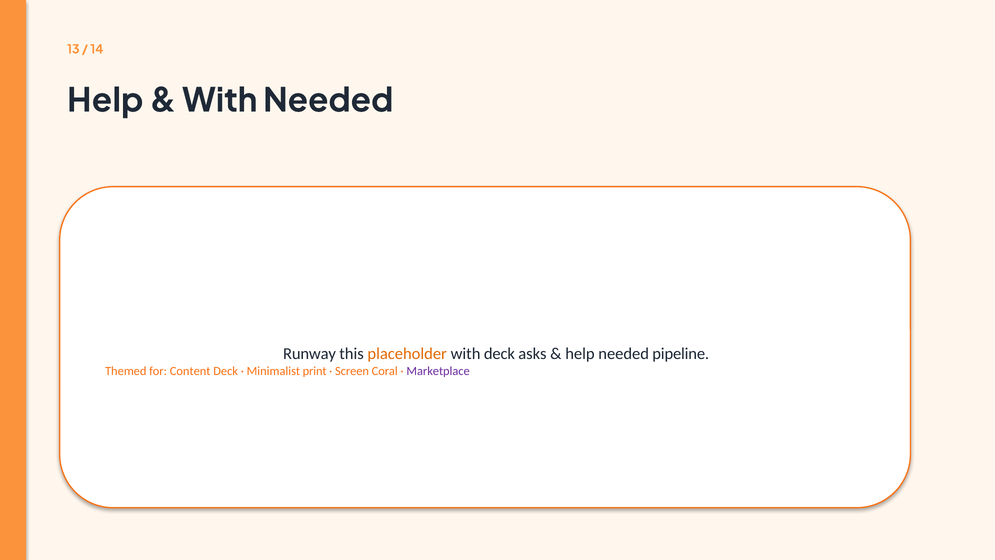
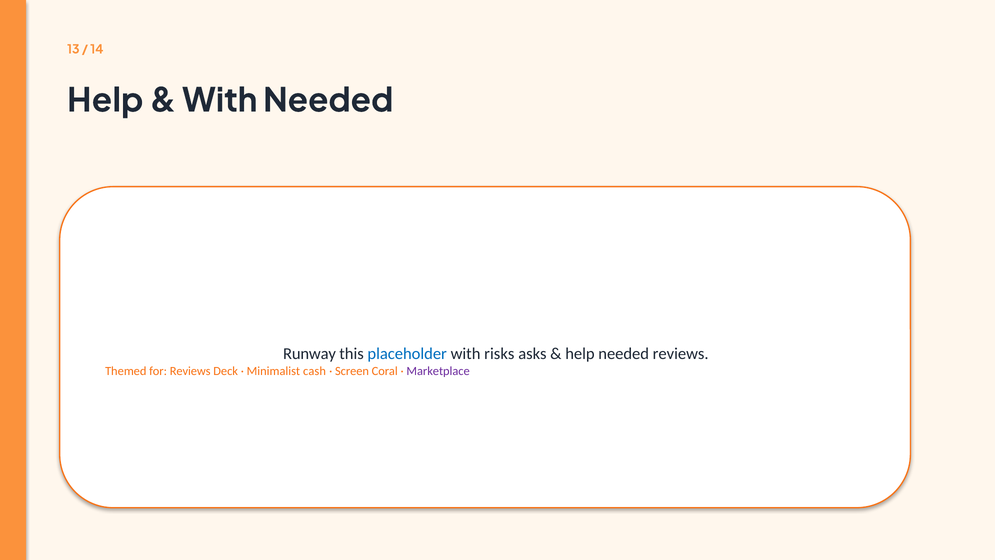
placeholder colour: orange -> blue (407, 354)
with deck: deck -> risks (499, 354)
needed pipeline: pipeline -> reviews (681, 354)
for Content: Content -> Reviews (190, 371)
print: print -> cash (314, 371)
